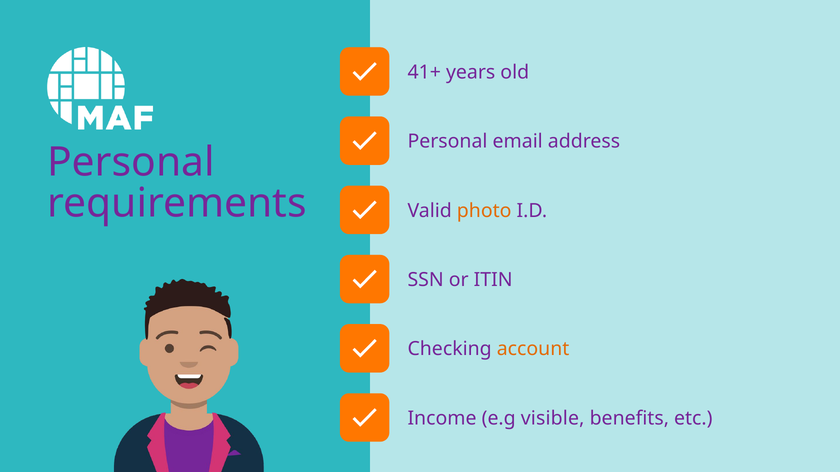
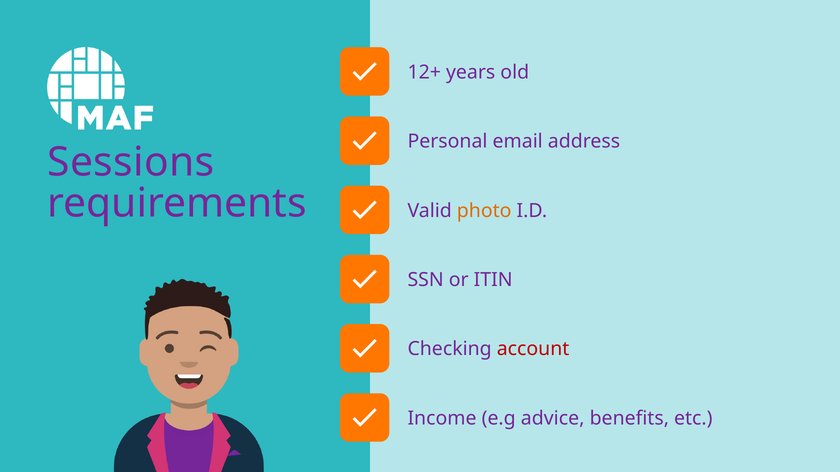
41+: 41+ -> 12+ (424, 72)
Personal: Personal -> Sessions (131, 163)
account colour: orange -> red (533, 349)
visible: visible -> advice (553, 419)
